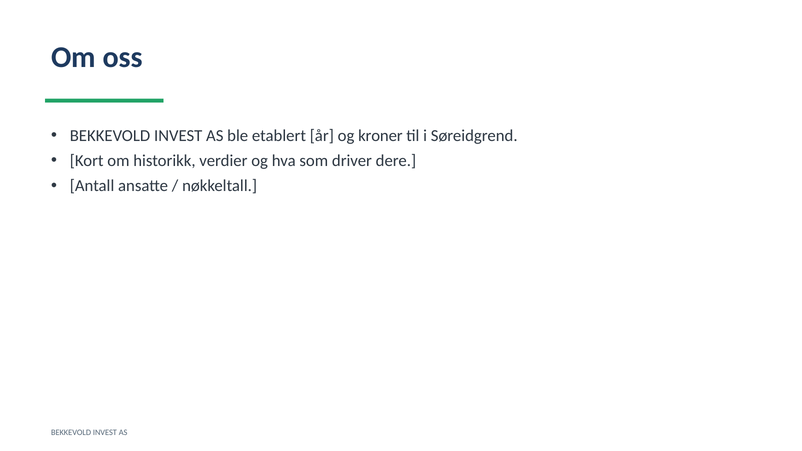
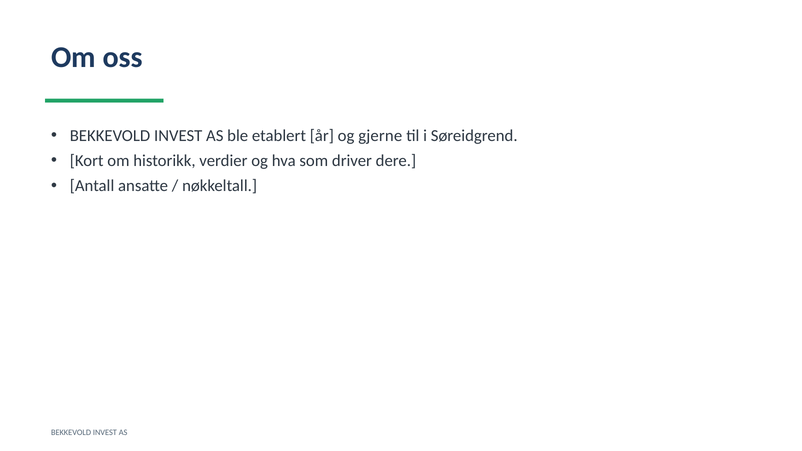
kroner: kroner -> gjerne (380, 136)
